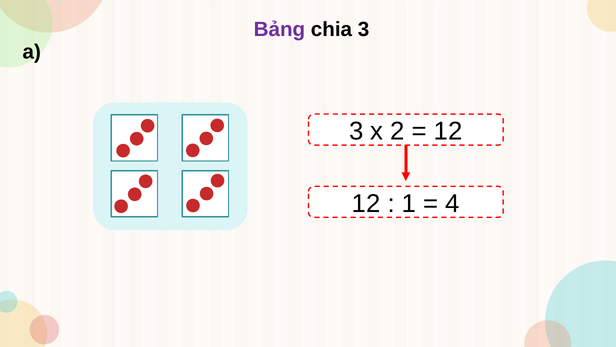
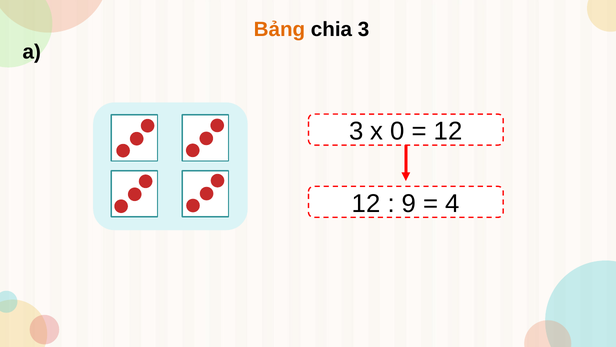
Bảng colour: purple -> orange (279, 29)
2: 2 -> 0 (398, 132)
1: 1 -> 9 (409, 204)
